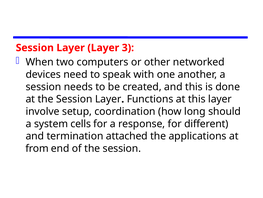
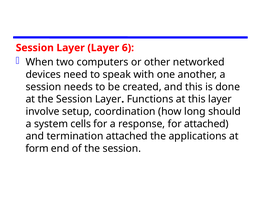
3: 3 -> 6 (128, 48)
for different: different -> attached (206, 123)
from: from -> form (37, 148)
